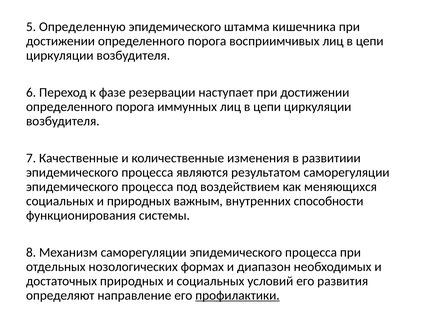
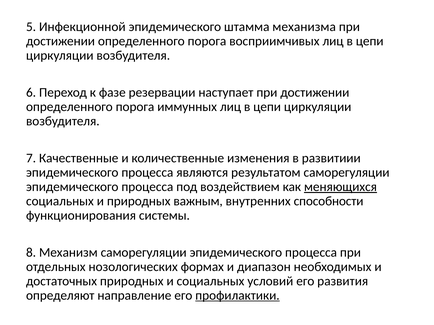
Определенную: Определенную -> Инфекционной (82, 27)
кишечника: кишечника -> механизма (304, 27)
меняющихся underline: none -> present (340, 187)
